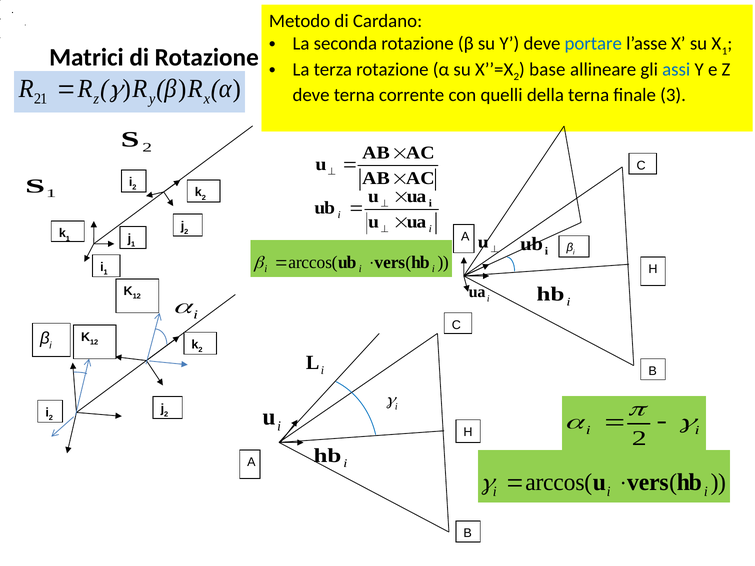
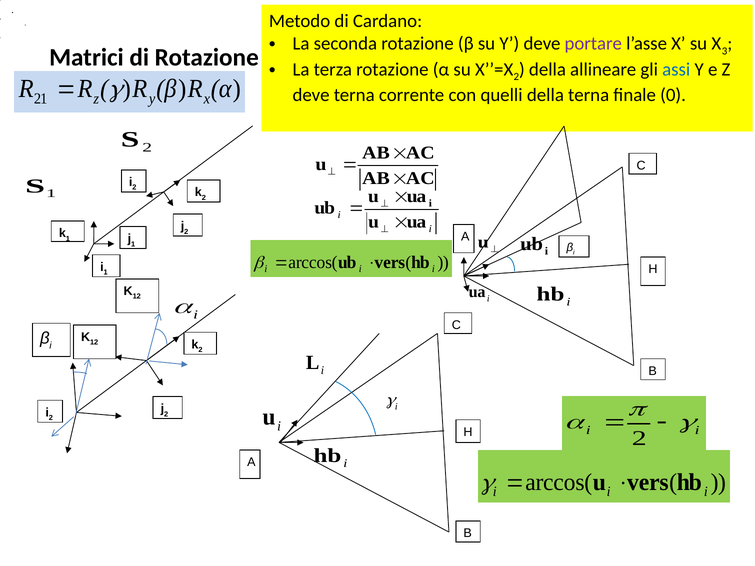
portare colour: blue -> purple (593, 44)
X 1: 1 -> 3 (725, 51)
base: base -> della (547, 69)
3: 3 -> 0 (673, 95)
